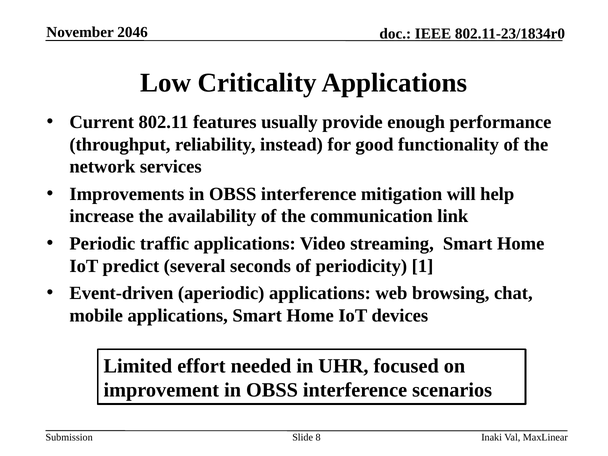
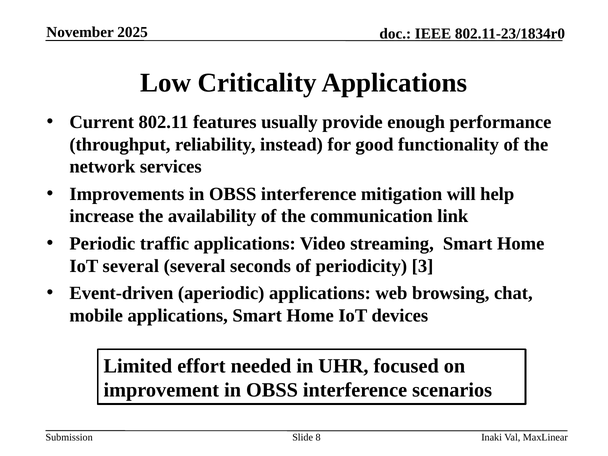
2046: 2046 -> 2025 (133, 32)
IoT predict: predict -> several (131, 266)
1: 1 -> 3 (423, 266)
